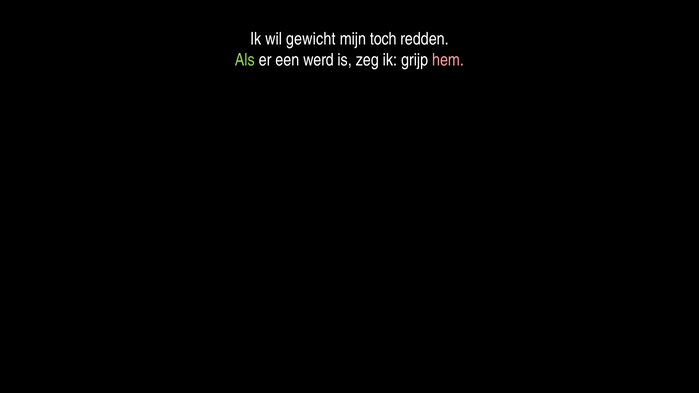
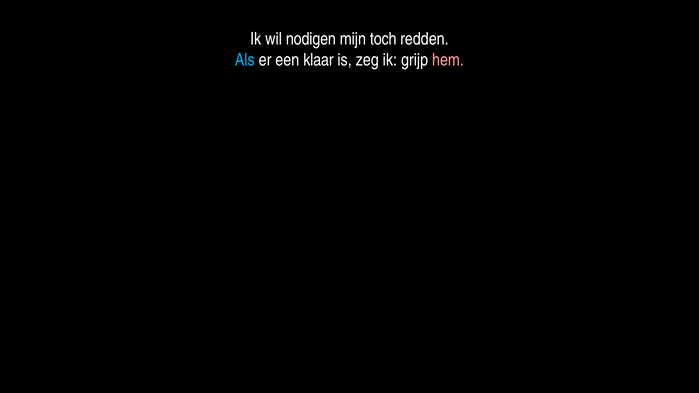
gewicht: gewicht -> nodigen (311, 39)
Als colour: light green -> light blue (245, 60)
werd: werd -> klaar (318, 60)
